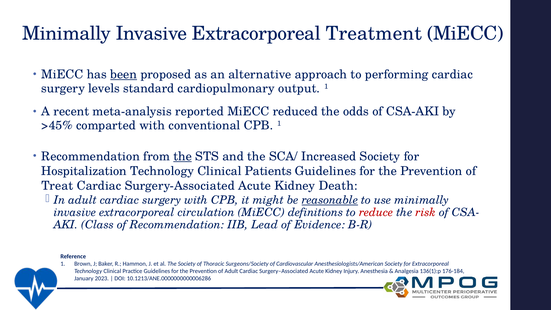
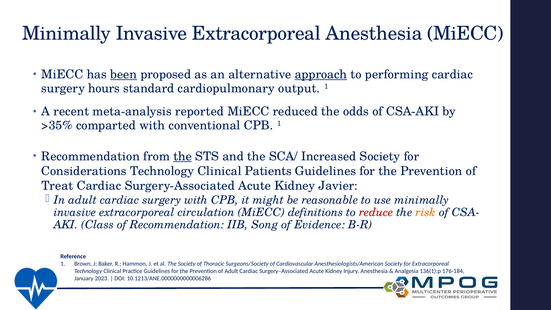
Extracorporeal Treatment: Treatment -> Anesthesia (374, 34)
approach underline: none -> present (321, 74)
levels: levels -> hours (104, 88)
>45%: >45% -> >35% (57, 125)
Hospitalization: Hospitalization -> Considerations (84, 171)
Death: Death -> Javier (338, 186)
reasonable underline: present -> none (330, 200)
risk colour: red -> orange (426, 212)
Lead: Lead -> Song (265, 225)
